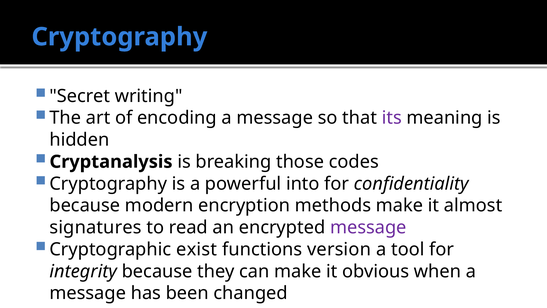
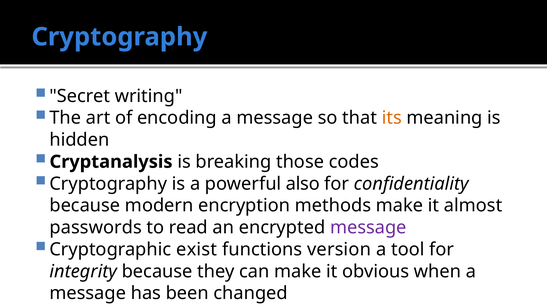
its colour: purple -> orange (392, 118)
into: into -> also (303, 184)
signatures: signatures -> passwords (96, 227)
